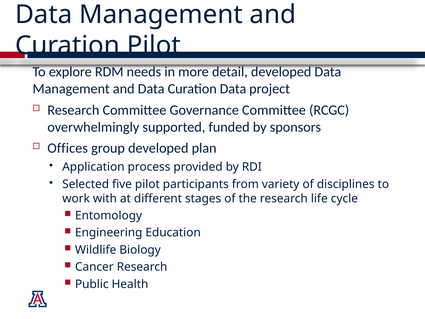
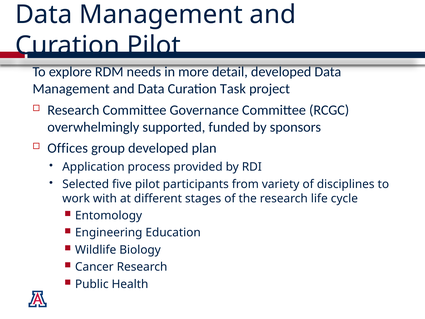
Curation Data: Data -> Task (233, 89)
